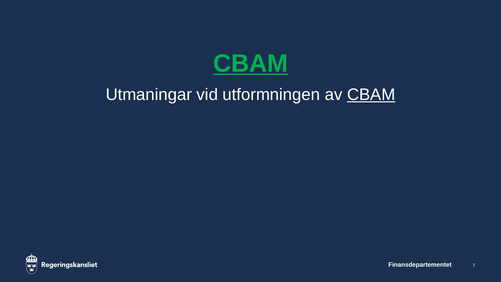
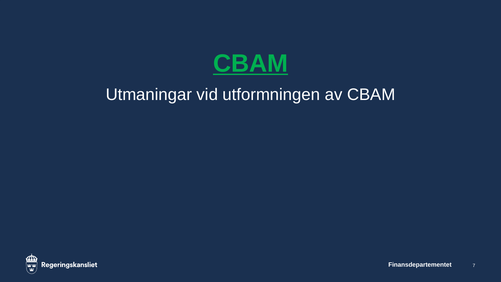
CBAM underline: present -> none (371, 94)
